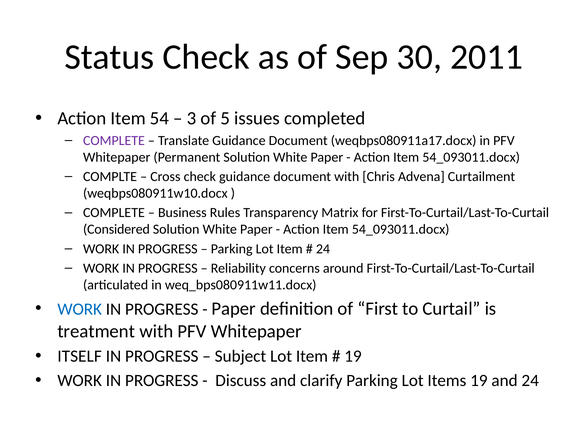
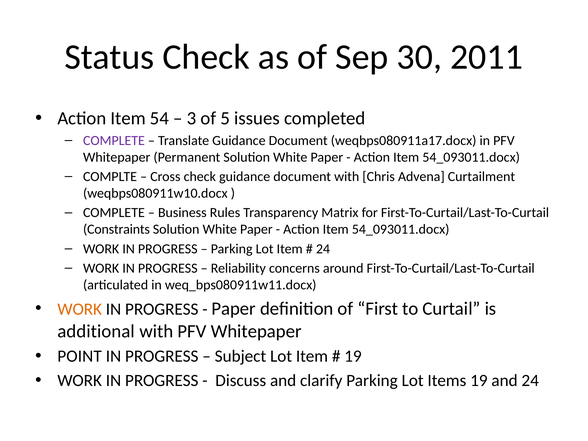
Considered: Considered -> Constraints (116, 229)
WORK colour: blue -> orange (80, 309)
treatment: treatment -> additional (96, 331)
ITSELF: ITSELF -> POINT (80, 356)
